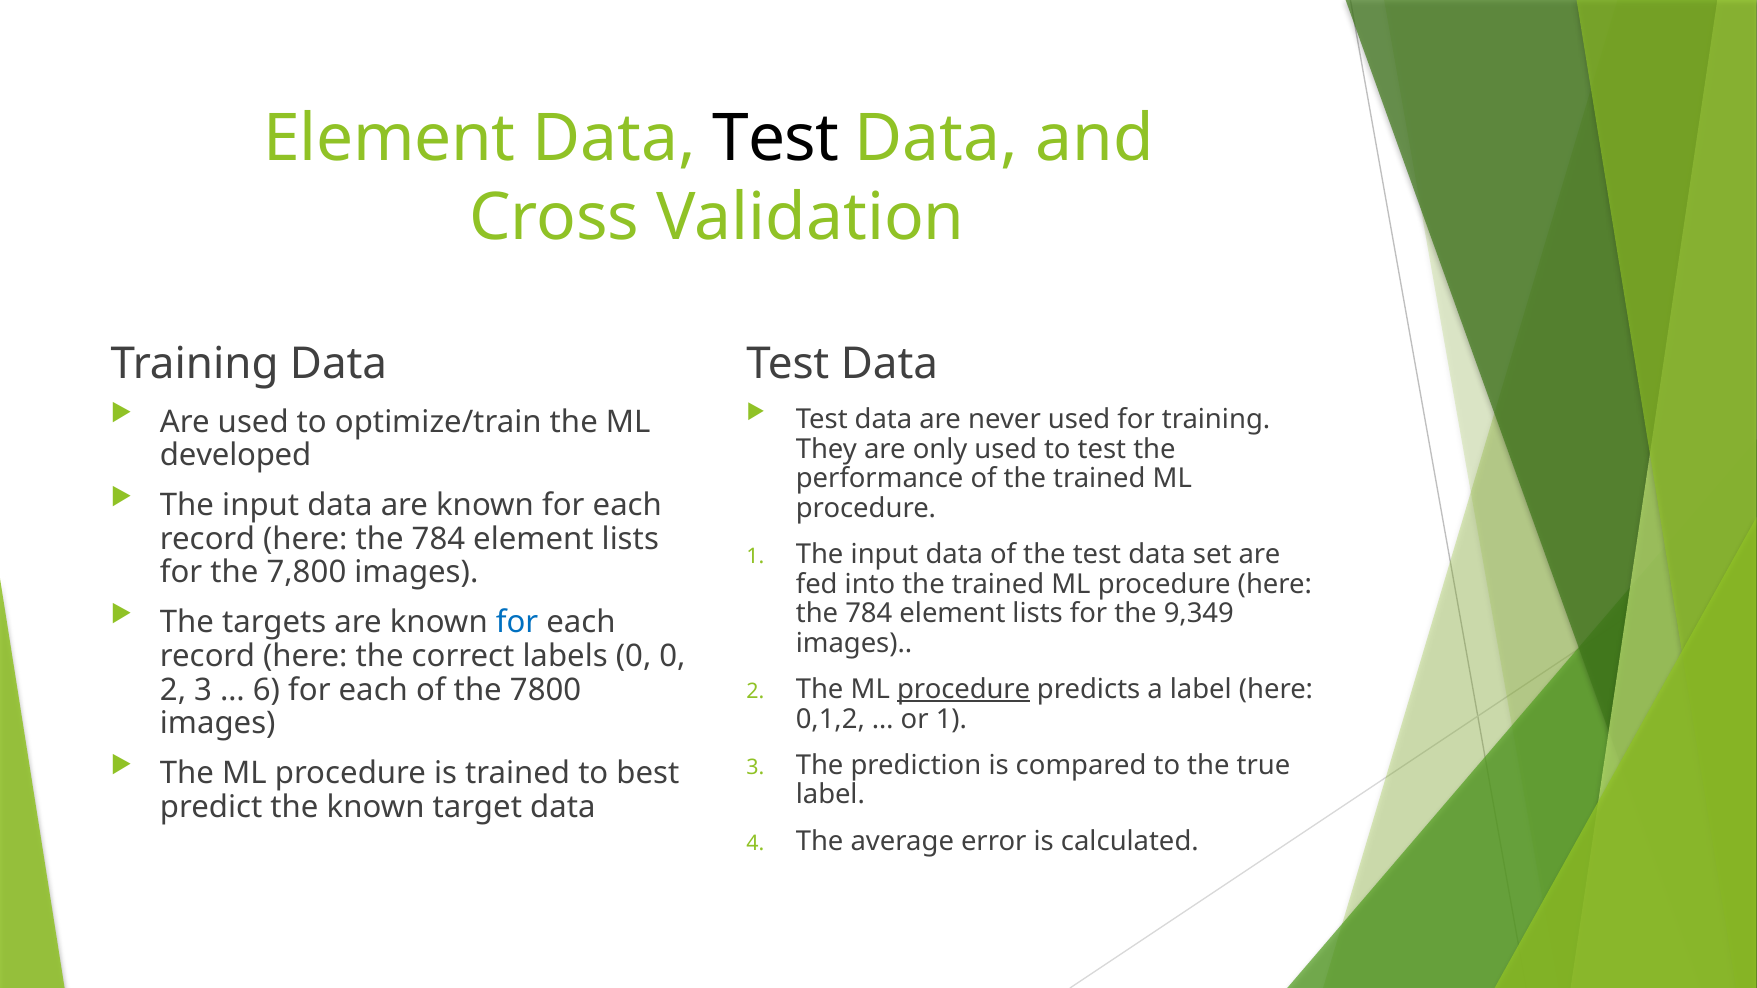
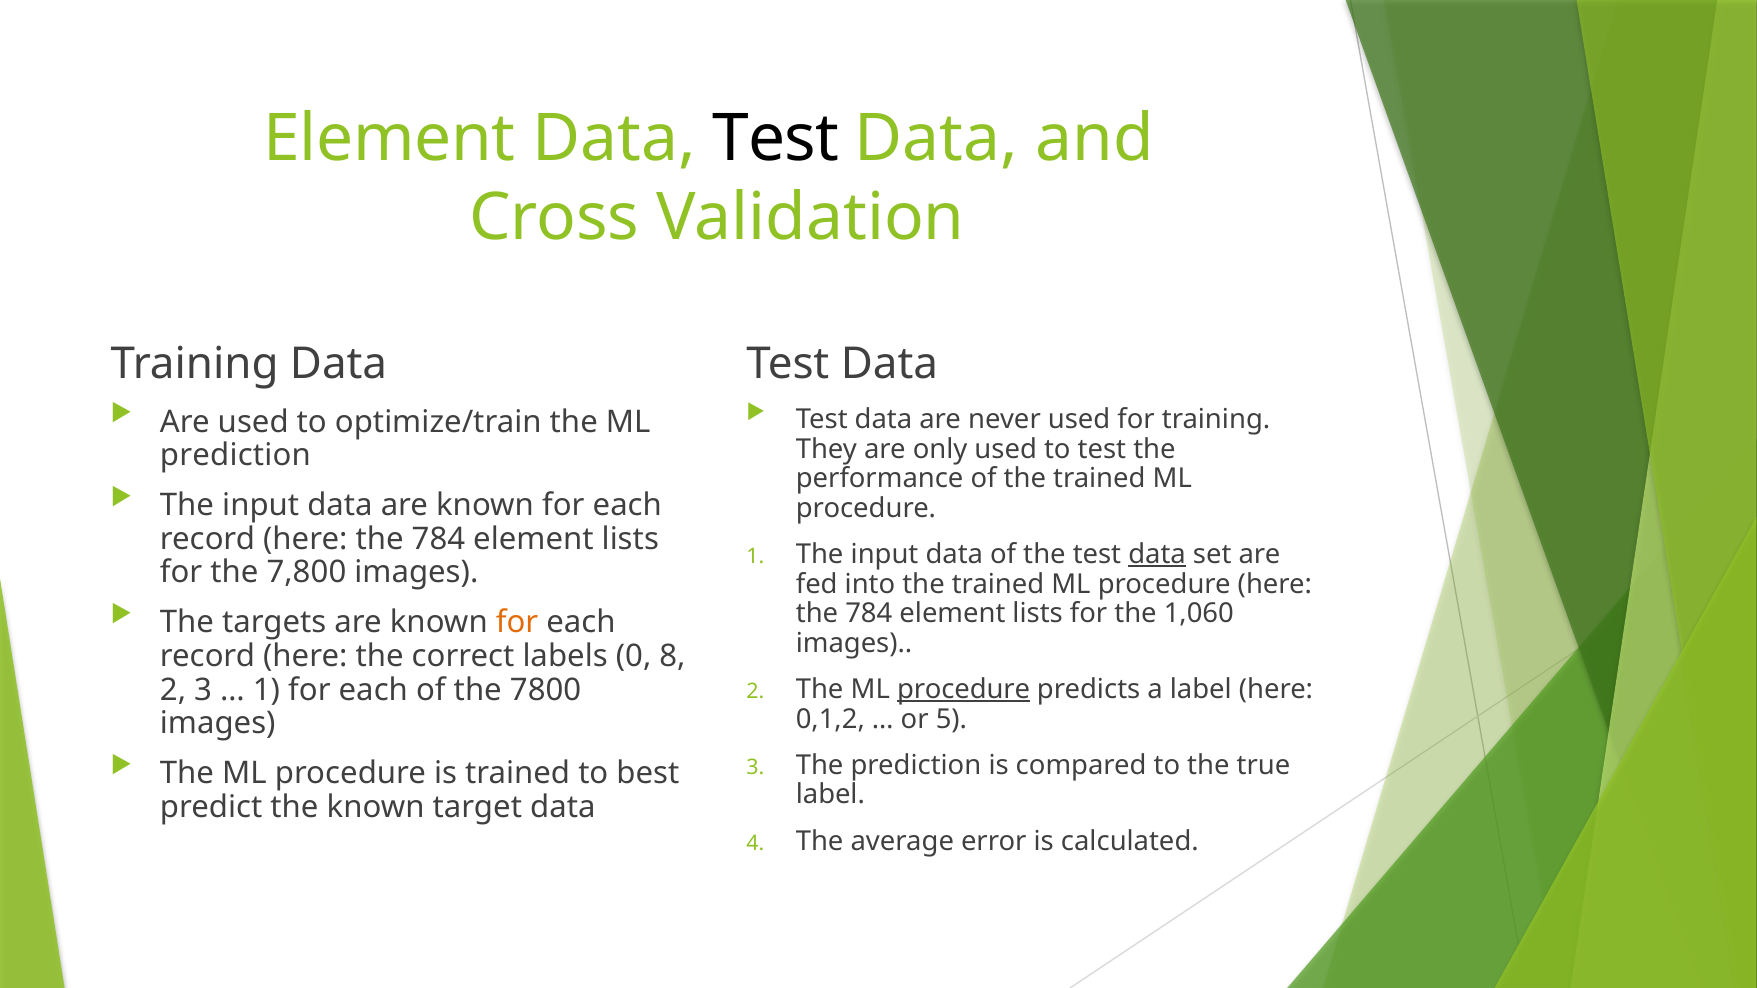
developed: developed -> prediction (235, 456)
data underline: none -> present (1157, 555)
for colour: blue -> orange (517, 623)
9,349: 9,349 -> 1,060 (1199, 614)
0 0: 0 -> 8 (673, 656)
6: 6 -> 1 (266, 690)
or 1: 1 -> 5 (951, 719)
